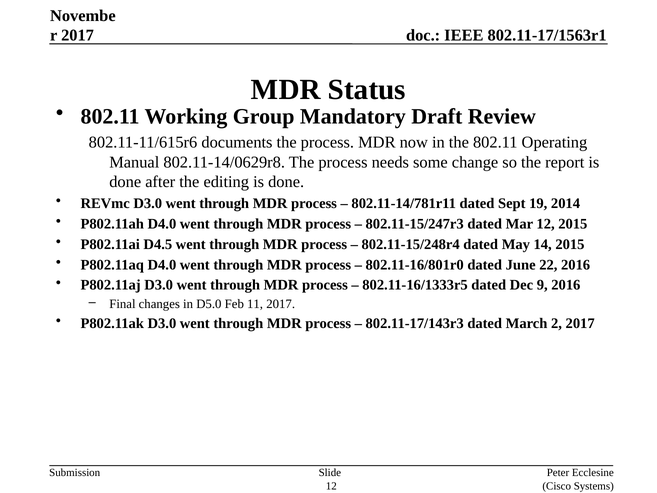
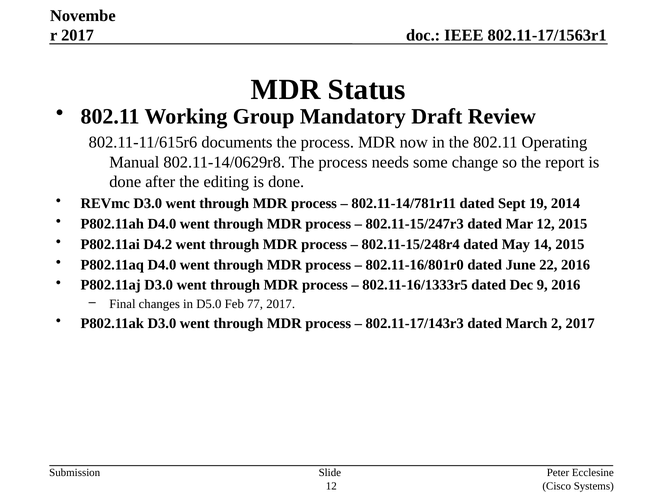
D4.5: D4.5 -> D4.2 (158, 244)
11: 11 -> 77 (255, 304)
